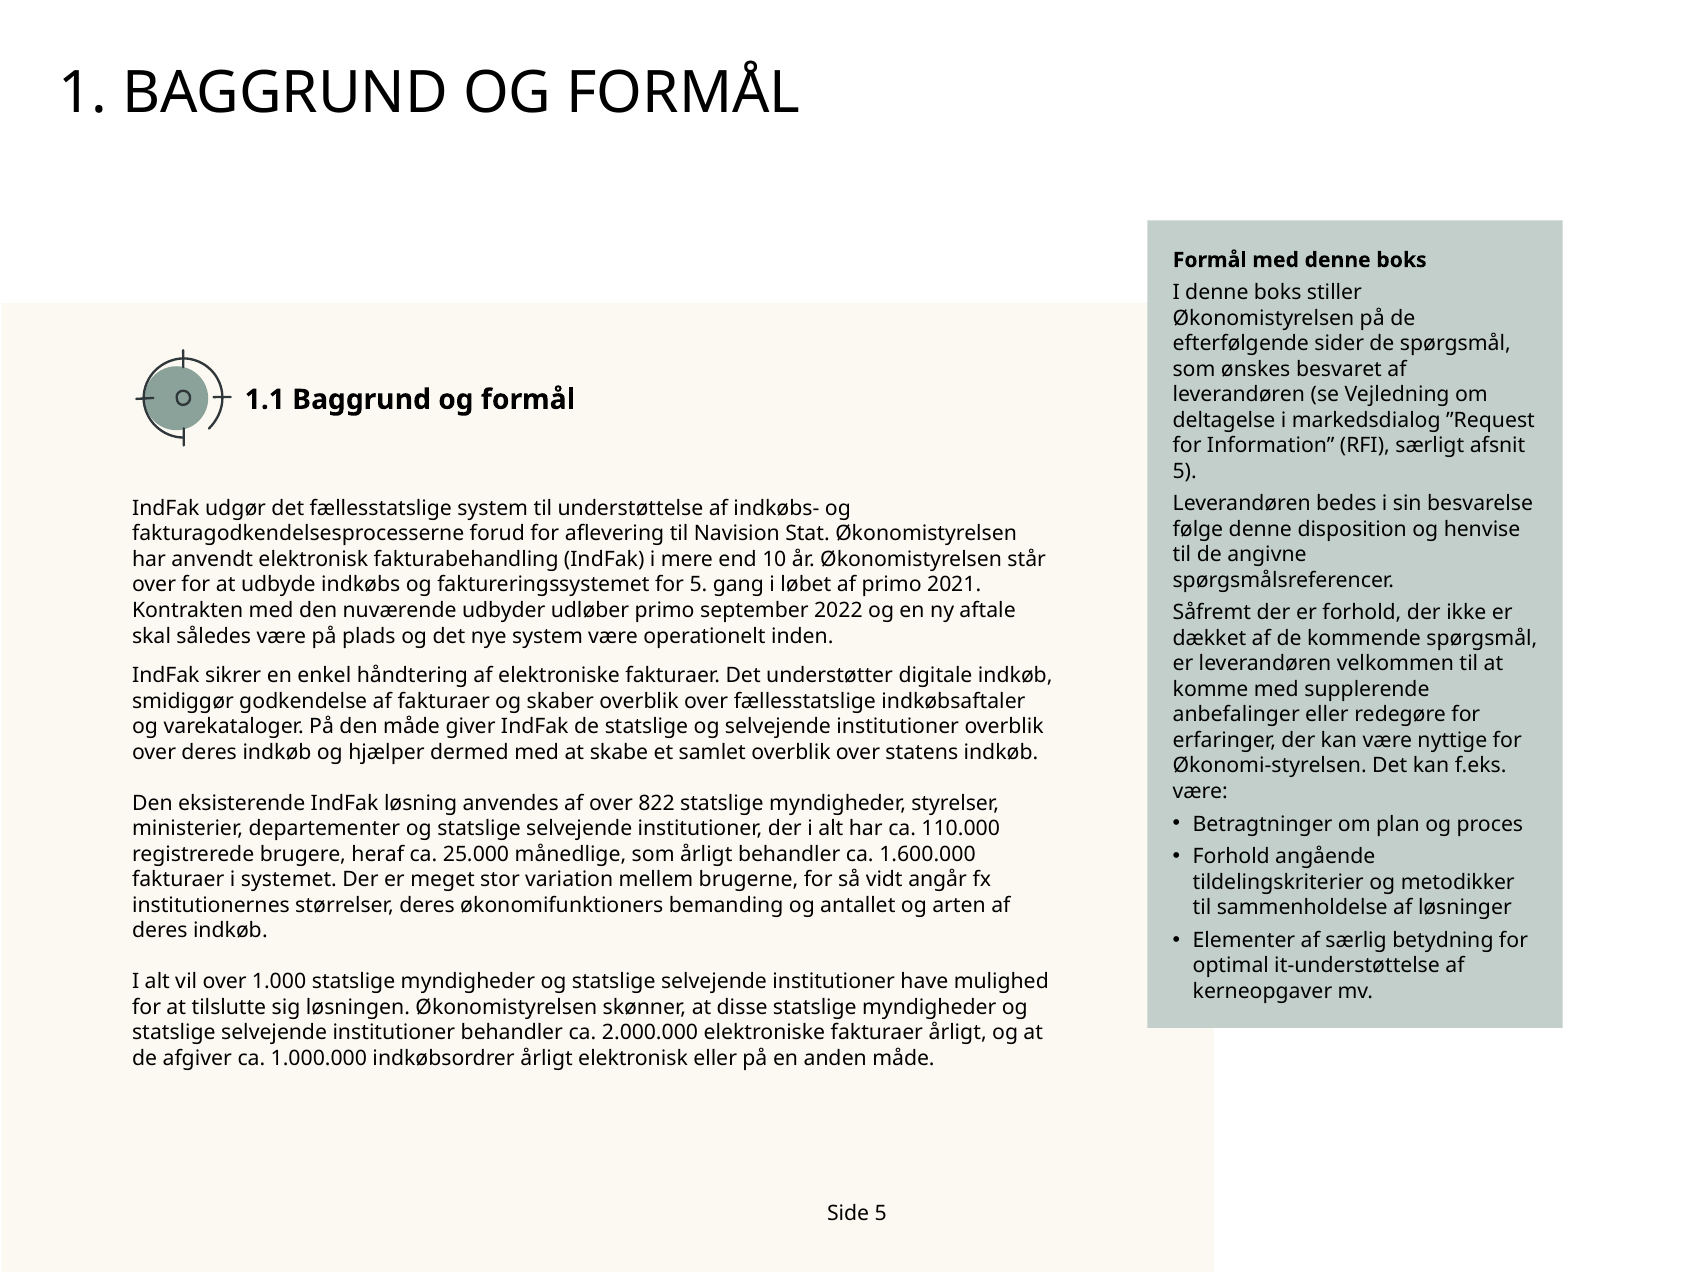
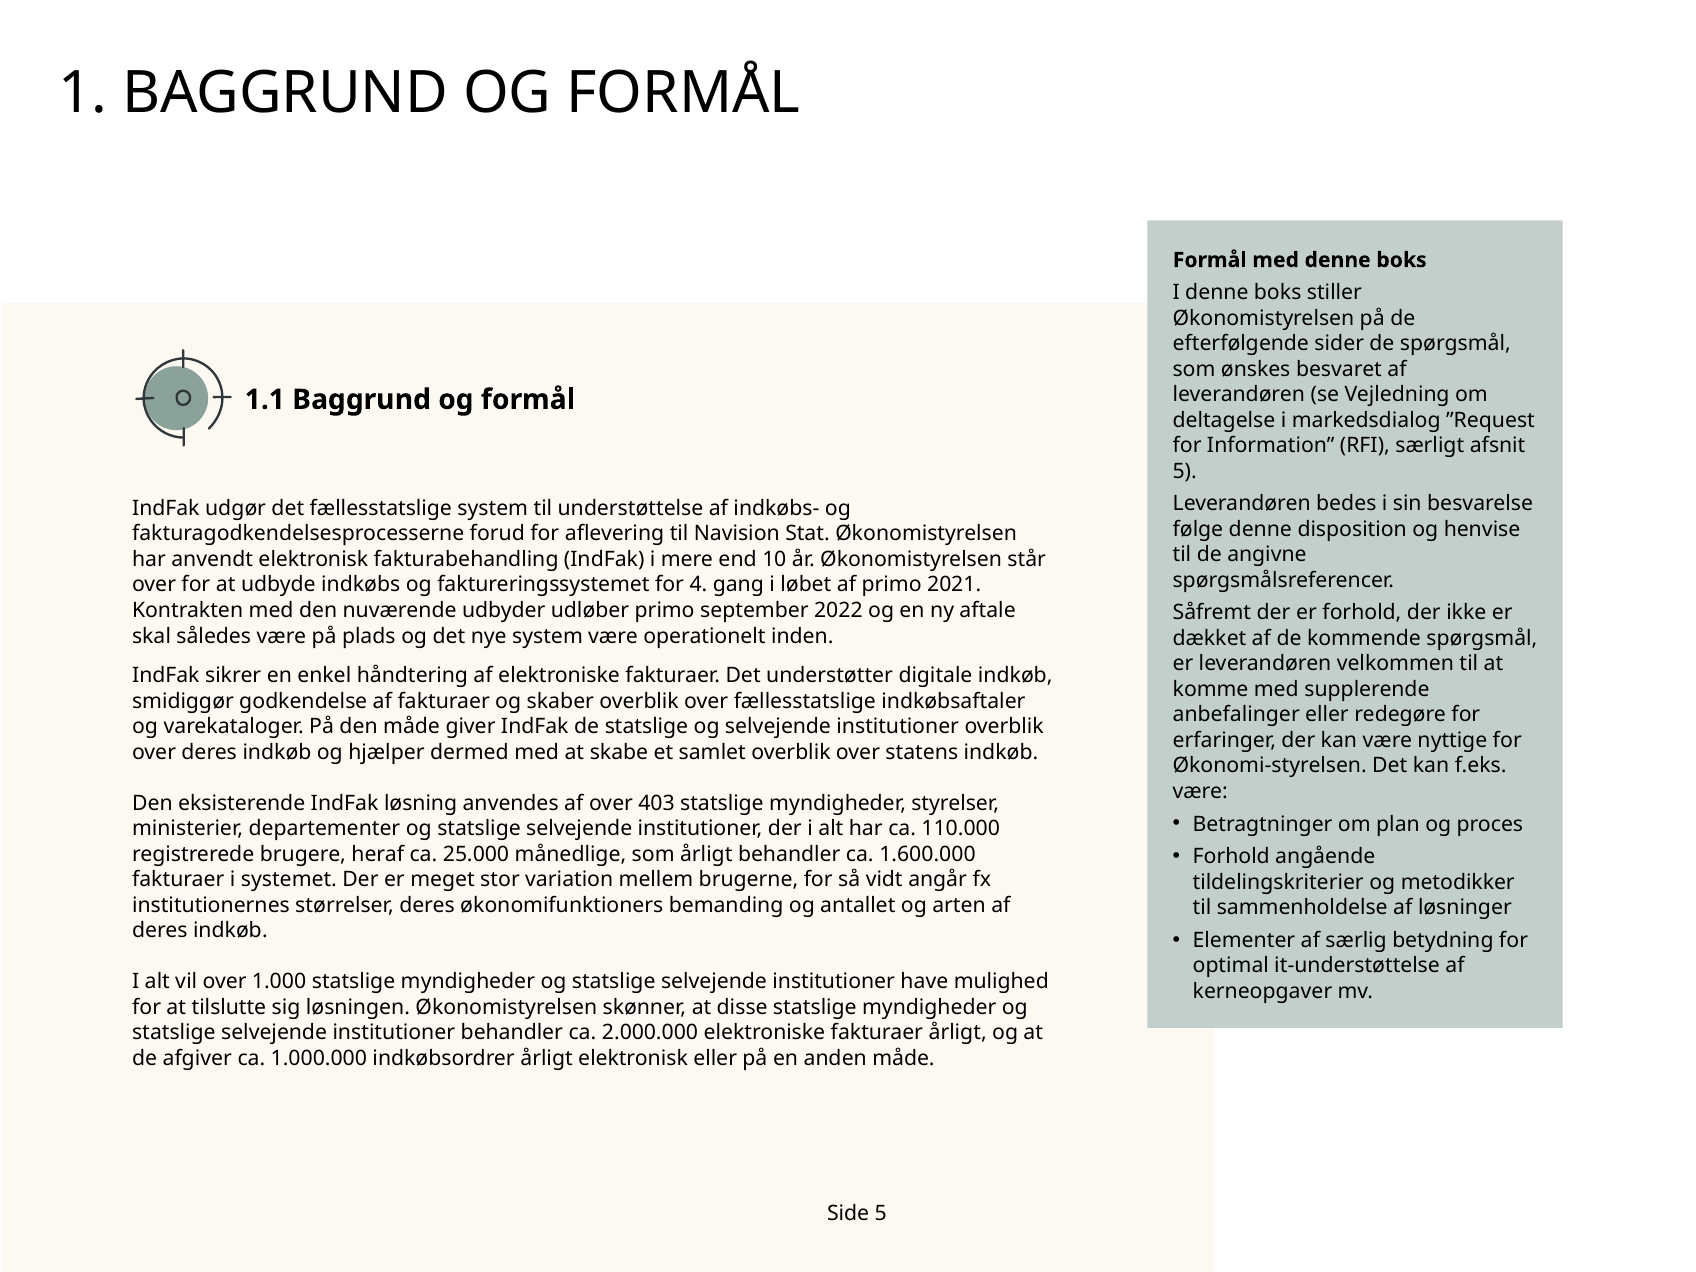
for 5: 5 -> 4 (698, 585)
822: 822 -> 403 (657, 803)
